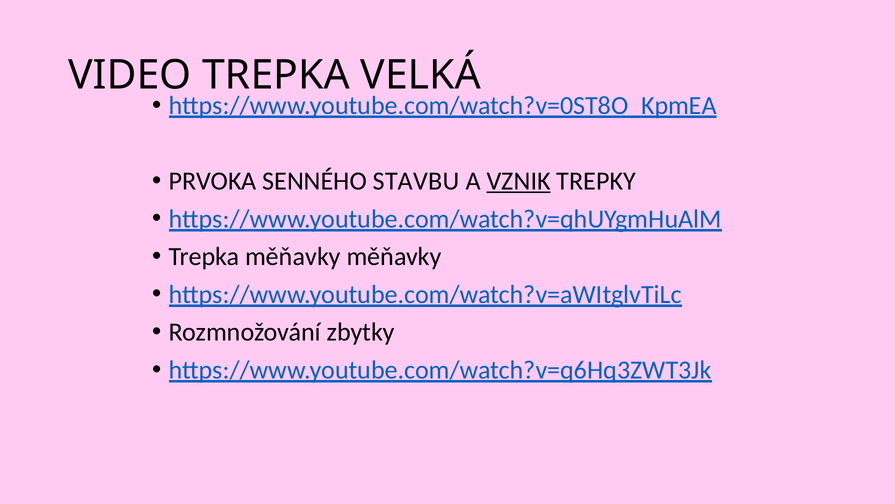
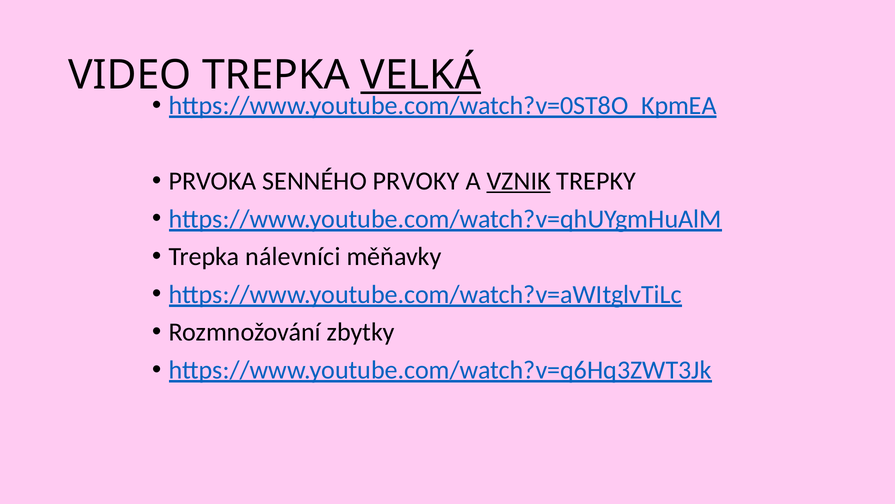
VELKÁ underline: none -> present (421, 75)
STAVBU: STAVBU -> PRVOKY (416, 181)
Trepka měňavky: měňavky -> nálevníci (293, 256)
